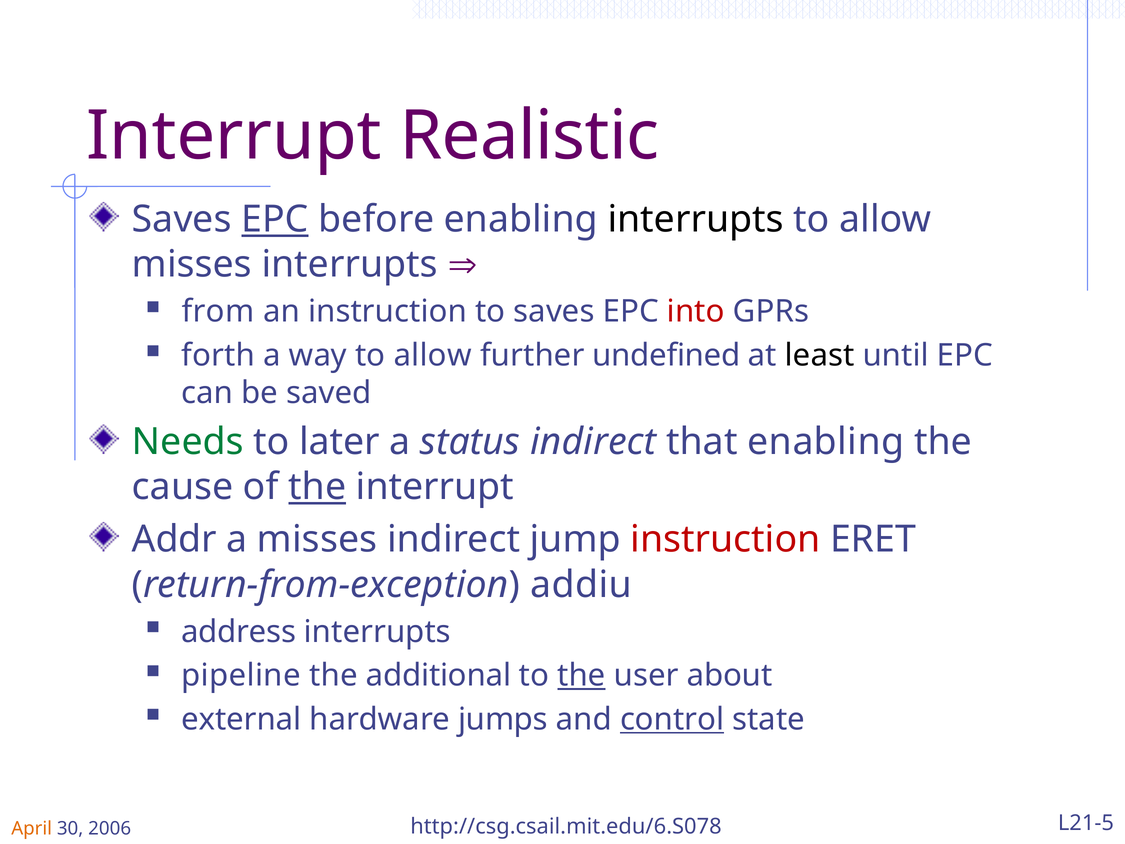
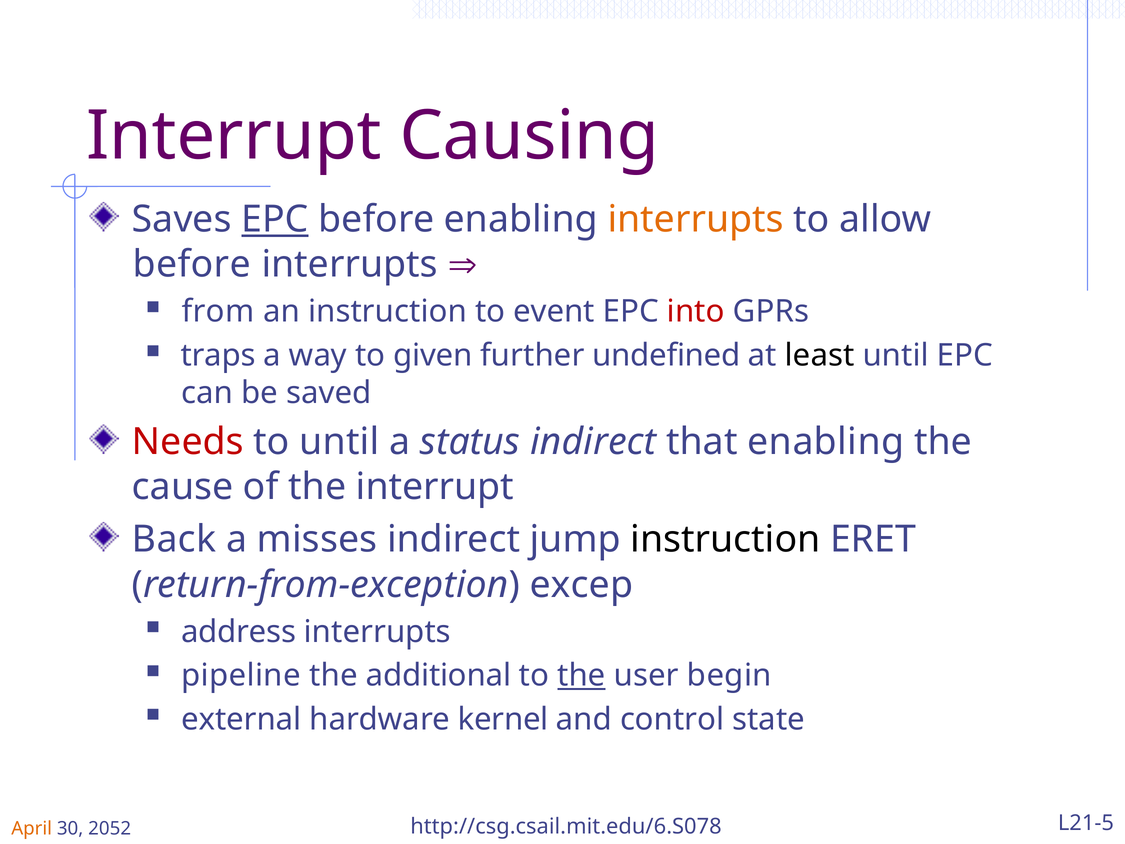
Realistic: Realistic -> Causing (529, 136)
interrupts colour: black -> orange (696, 219)
misses: misses -> before (192, 264)
to saves: saves -> event (554, 312)
forth: forth -> traps (218, 355)
way to allow: allow -> given (433, 355)
Needs colour: green -> red (188, 442)
to later: later -> until (339, 442)
the underline: present -> none (317, 487)
Addr: Addr -> Back (174, 539)
instruction colour: red -> black (725, 539)
addiu: addiu -> excep (581, 584)
about: about -> begin (729, 675)
jumps: jumps -> kernel (503, 719)
control underline: present -> none (672, 719)
2006: 2006 -> 2052 (110, 828)
